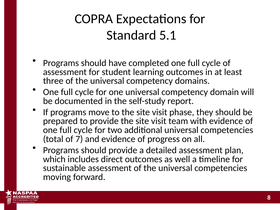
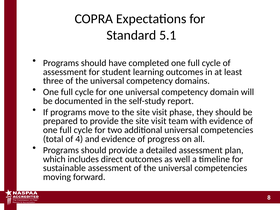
7: 7 -> 4 (79, 139)
